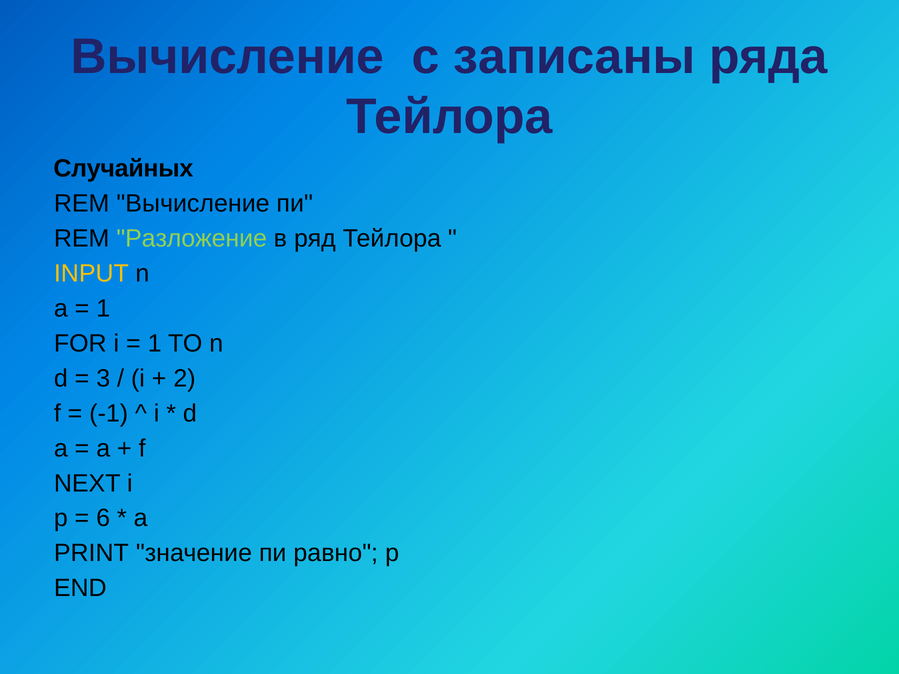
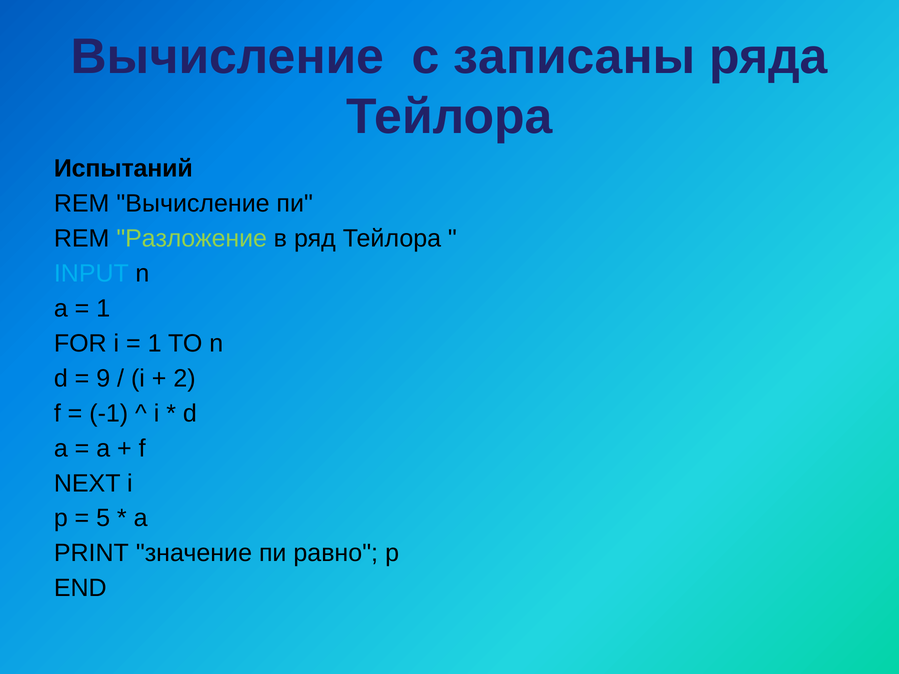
Случайных: Случайных -> Испытаний (123, 169)
INPUT colour: yellow -> light blue (91, 274)
3: 3 -> 9 (103, 379)
6: 6 -> 5 (103, 518)
